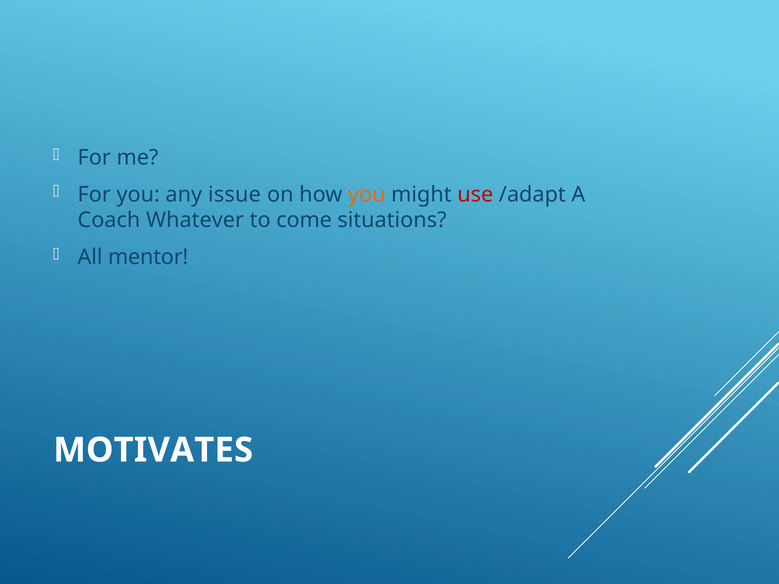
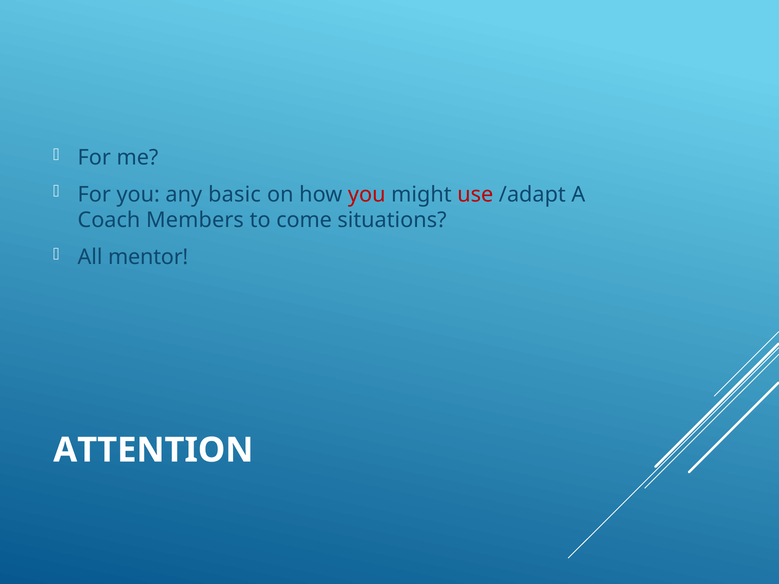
issue: issue -> basic (234, 194)
you colour: orange -> red (367, 194)
Whatever: Whatever -> Members (195, 220)
MOTIVATES: MOTIVATES -> ATTENTION (153, 450)
